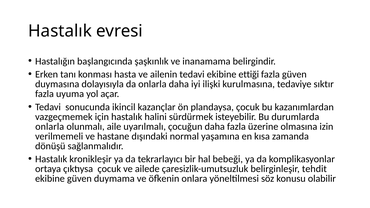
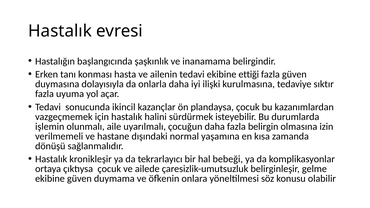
onlarla: onlarla -> işlemin (50, 127)
üzerine: üzerine -> belirgin (263, 127)
tehdit: tehdit -> gelme (314, 169)
